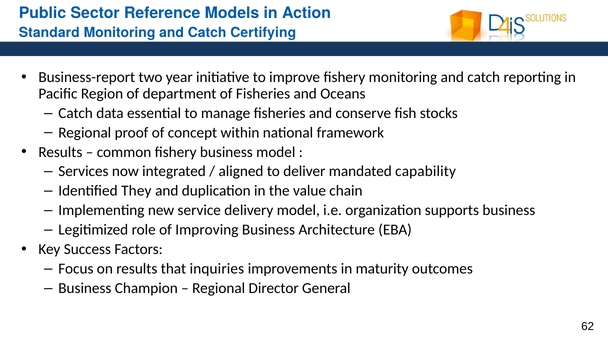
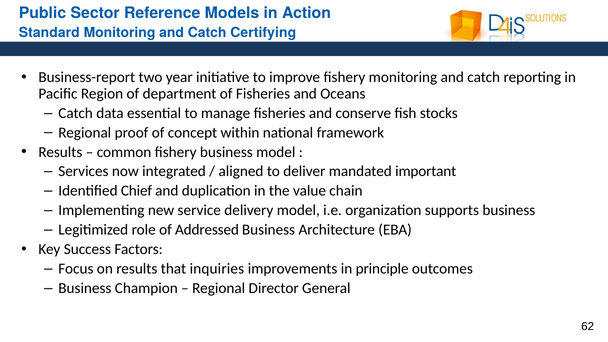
capability: capability -> important (426, 171)
They: They -> Chief (136, 191)
Improving: Improving -> Addressed (207, 230)
maturity: maturity -> principle (382, 269)
